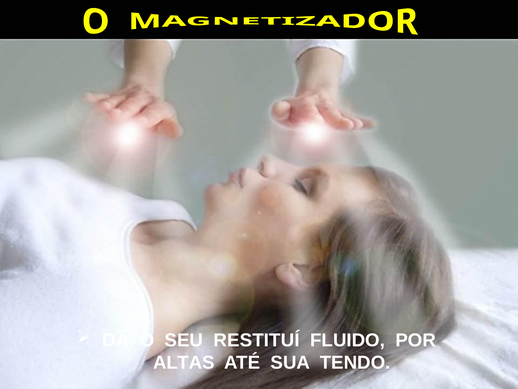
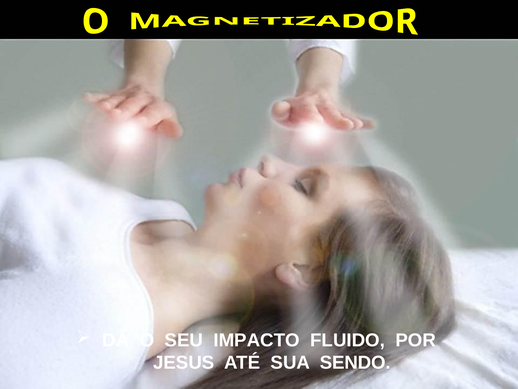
RESTITUÍ: RESTITUÍ -> IMPACTO (257, 340)
ALTAS: ALTAS -> JESUS (184, 362)
TENDO: TENDO -> SENDO (355, 362)
